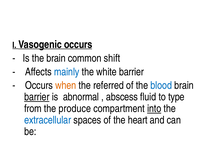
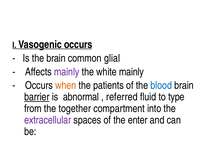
shift: shift -> glial (112, 58)
mainly colour: blue -> purple (67, 72)
white barrier: barrier -> mainly (131, 72)
referred: referred -> patients (108, 85)
abscess: abscess -> referred (122, 97)
produce: produce -> together (75, 109)
into underline: present -> none (154, 109)
extracellular colour: blue -> purple (48, 120)
heart: heart -> enter (138, 120)
